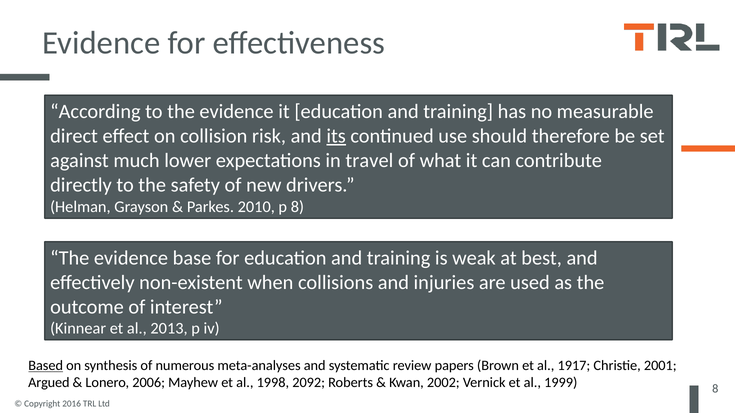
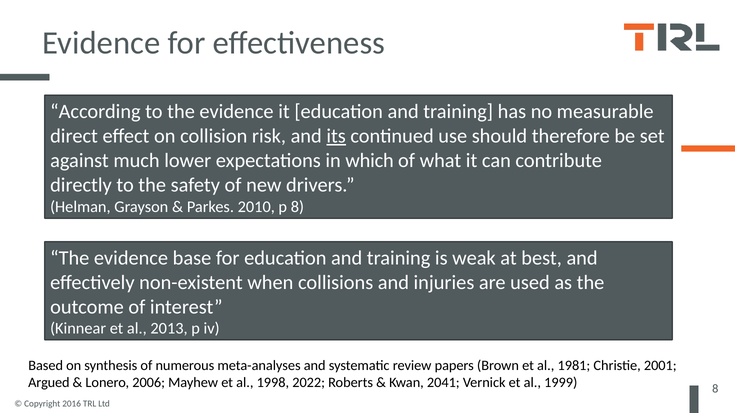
travel: travel -> which (370, 161)
Based underline: present -> none (46, 366)
1917: 1917 -> 1981 (574, 366)
2092: 2092 -> 2022 (309, 383)
2002: 2002 -> 2041 (443, 383)
